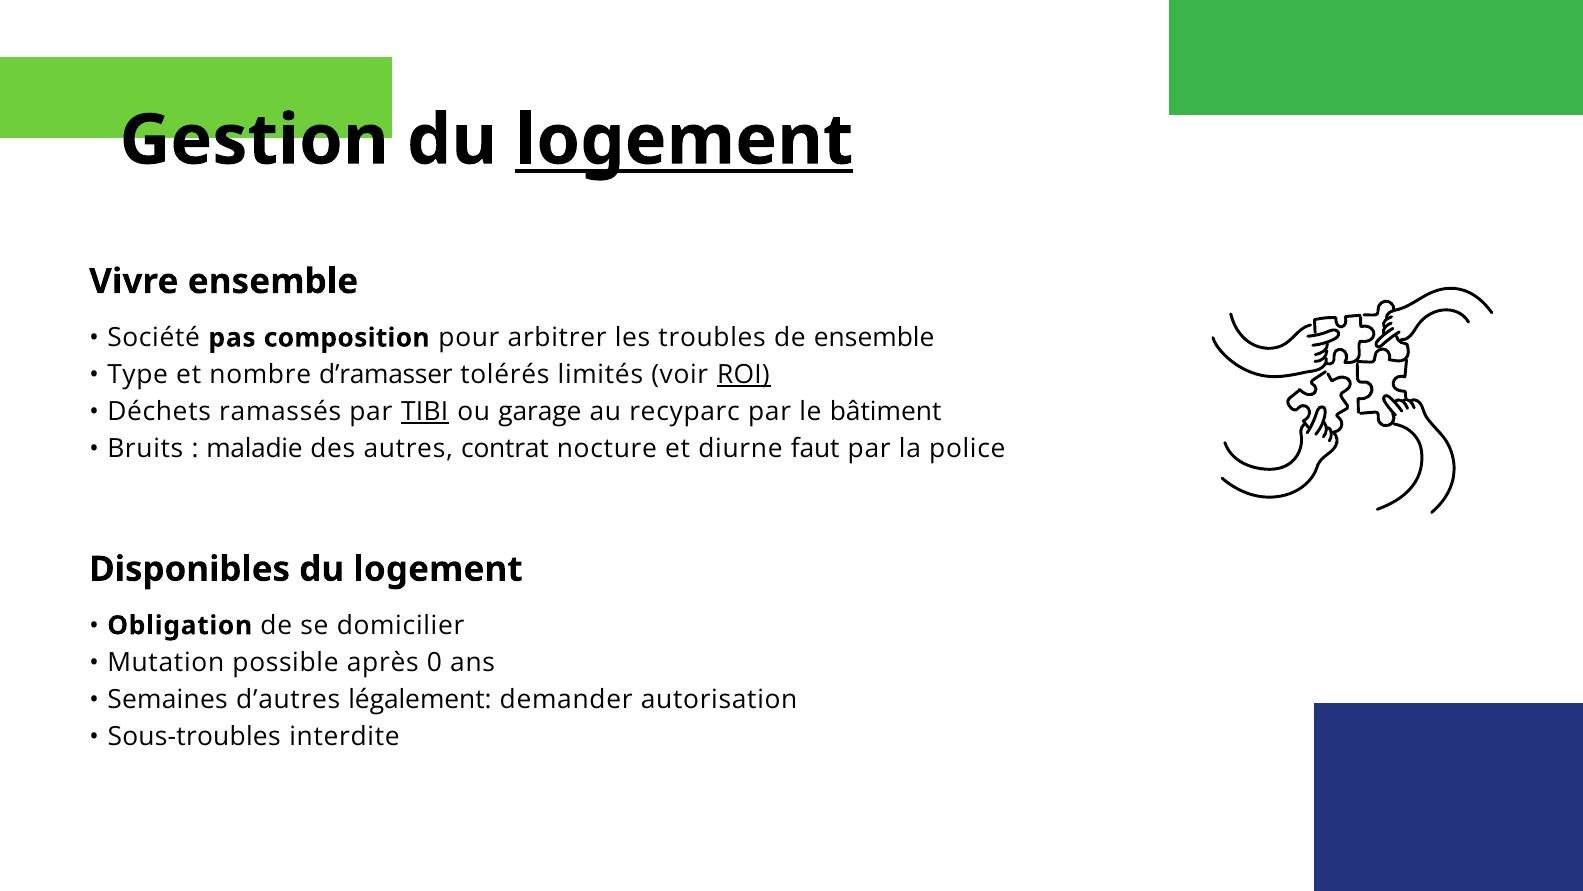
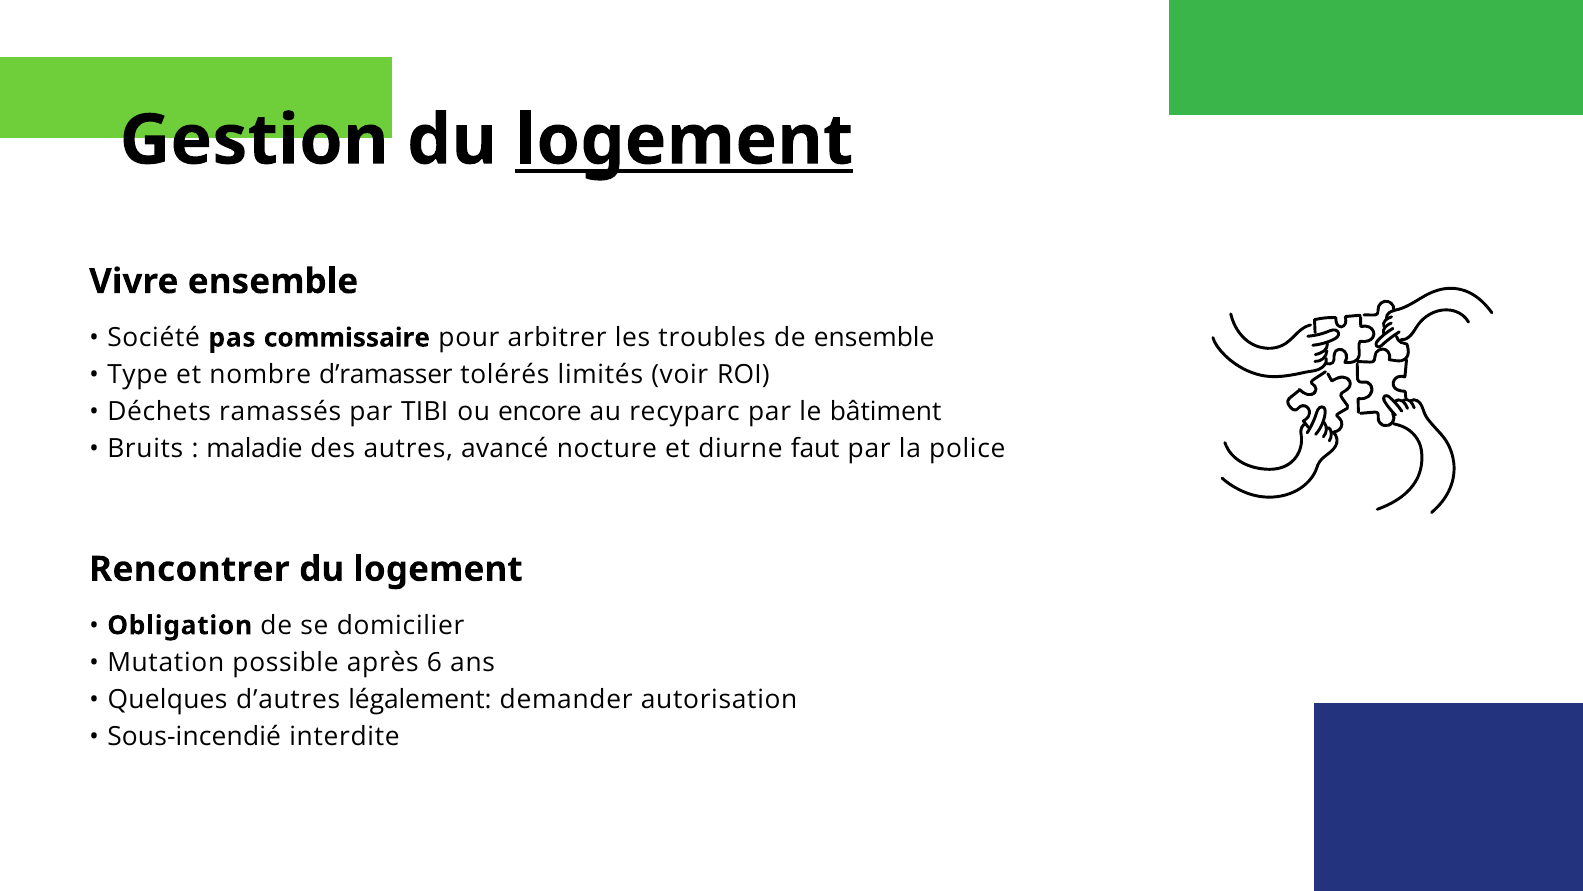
composition: composition -> commissaire (347, 338)
ROI underline: present -> none (743, 375)
TIBI underline: present -> none (425, 412)
garage: garage -> encore (540, 412)
contrat: contrat -> avancé (505, 448)
Disponibles: Disponibles -> Rencontrer (189, 569)
0: 0 -> 6 (434, 662)
Semaines: Semaines -> Quelques (168, 699)
Sous-troubles: Sous-troubles -> Sous-incendié (194, 736)
